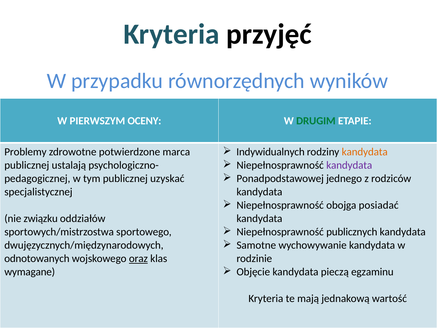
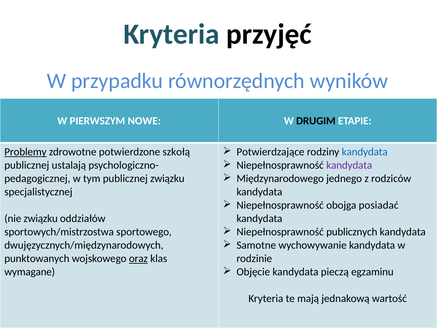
OCENY: OCENY -> NOWE (144, 121)
DRUGIM colour: green -> black (316, 121)
Indywidualnych: Indywidualnych -> Potwierdzające (270, 152)
kandydata colour: orange -> blue (365, 152)
Problemy underline: none -> present (25, 152)
marca: marca -> szkołą (176, 152)
Ponadpodstawowej: Ponadpodstawowej -> Międzynarodowego (280, 178)
publicznej uzyskać: uzyskać -> związku (167, 178)
odnotowanych: odnotowanych -> punktowanych (37, 258)
